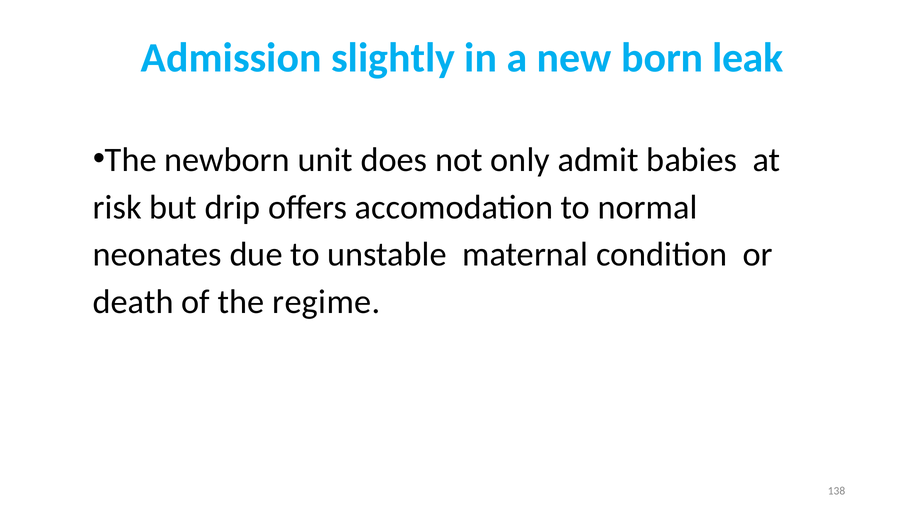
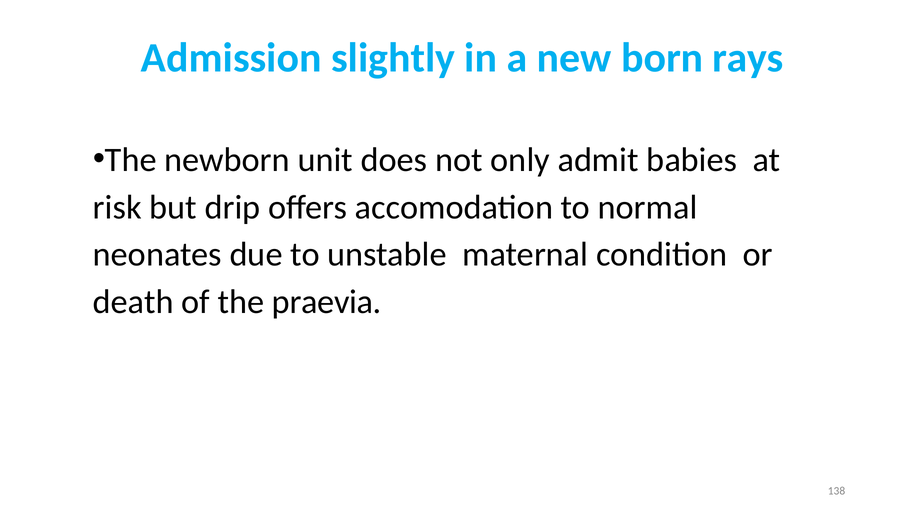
leak: leak -> rays (748, 58)
regime: regime -> praevia (327, 302)
